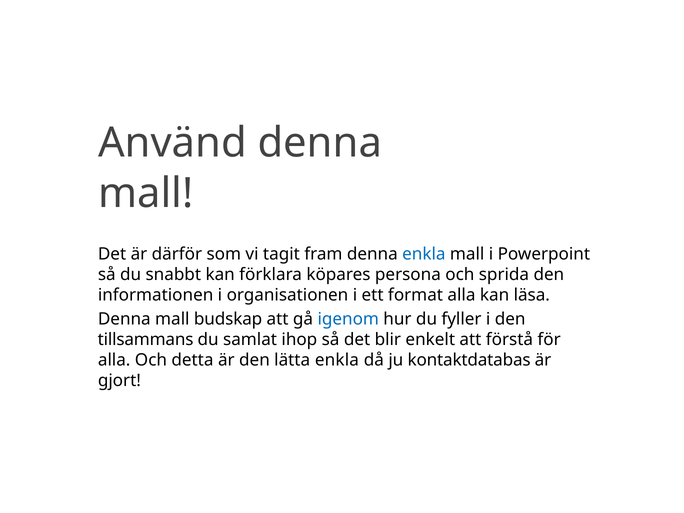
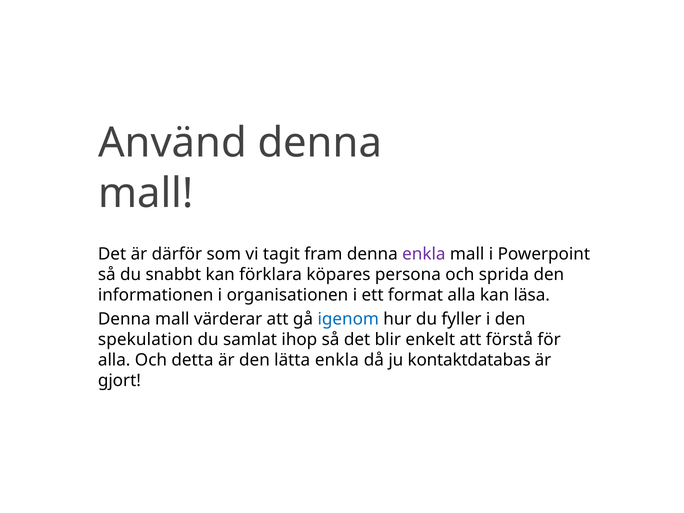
enkla colour: blue -> purple (424, 254)
budskap: budskap -> värderar (228, 319)
tillsammans: tillsammans -> spekulation (145, 340)
